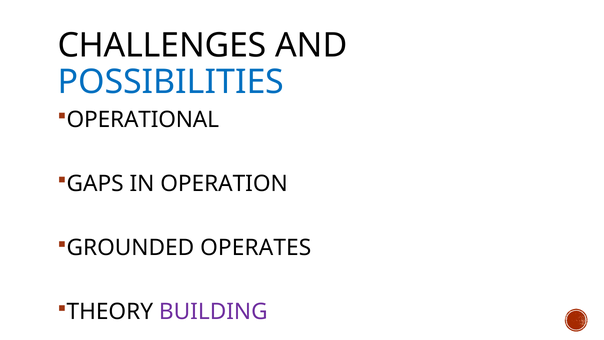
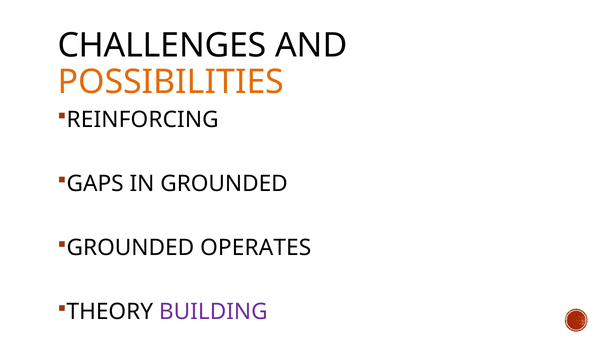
POSSIBILITIES colour: blue -> orange (171, 82)
OPERATIONAL: OPERATIONAL -> REINFORCING (143, 119)
IN OPERATION: OPERATION -> GROUNDED (224, 183)
